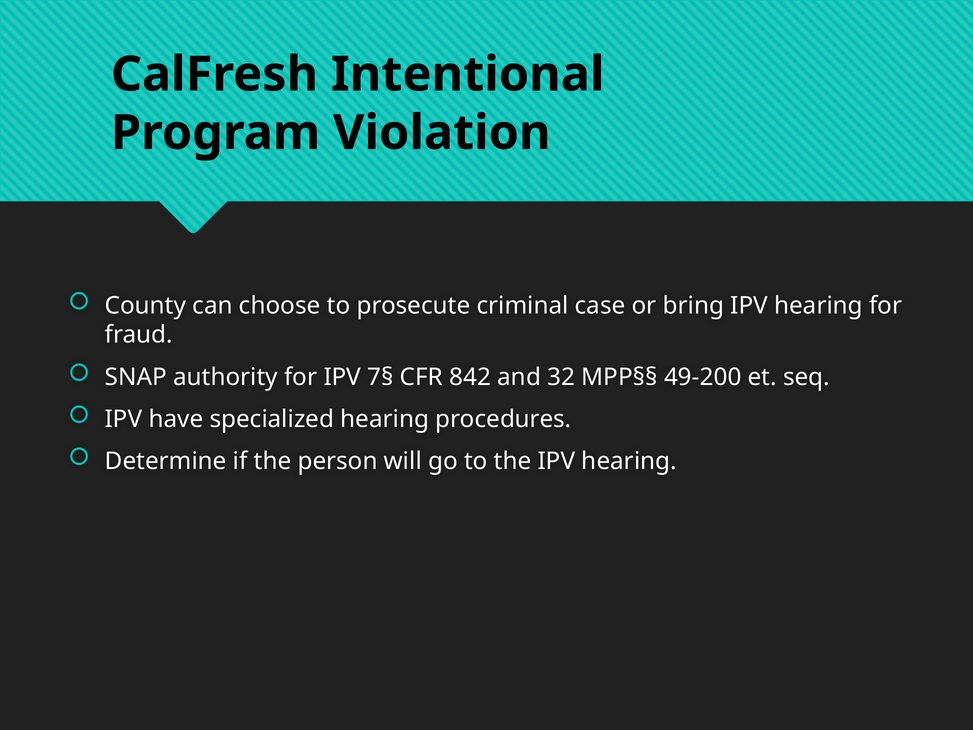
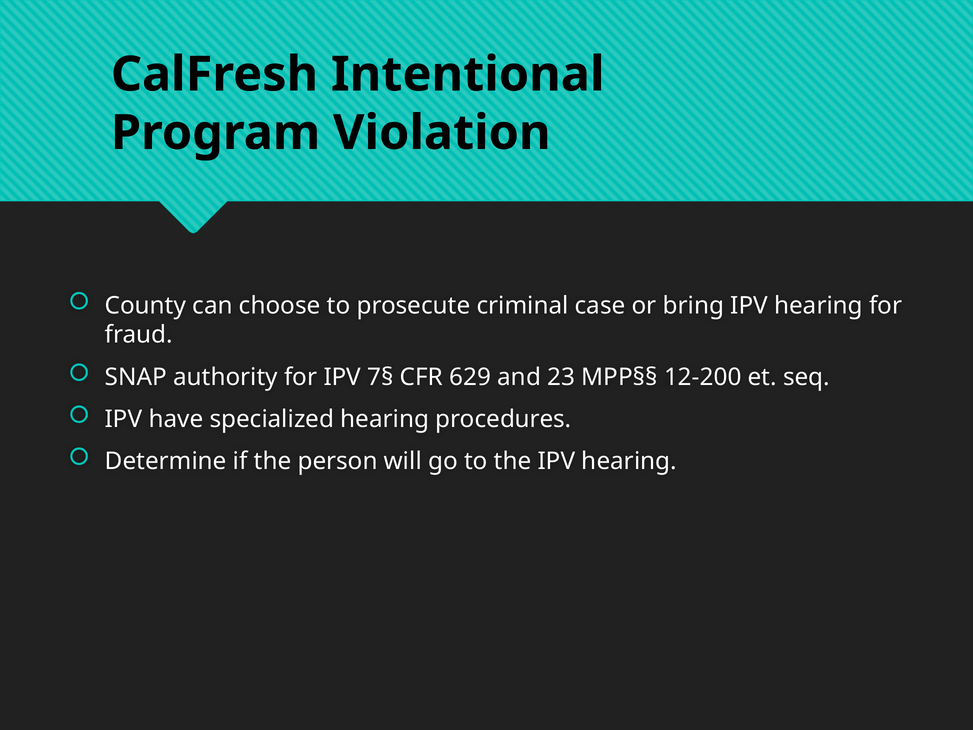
842: 842 -> 629 (470, 377)
32: 32 -> 23 (561, 377)
49-200: 49-200 -> 12-200 (703, 377)
